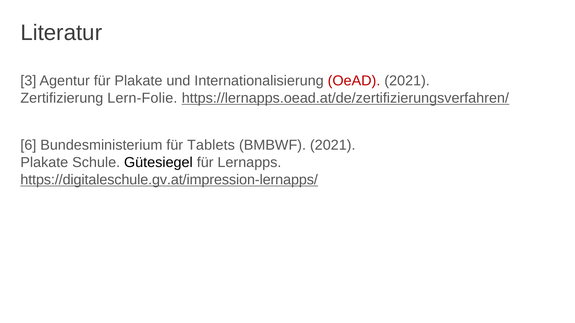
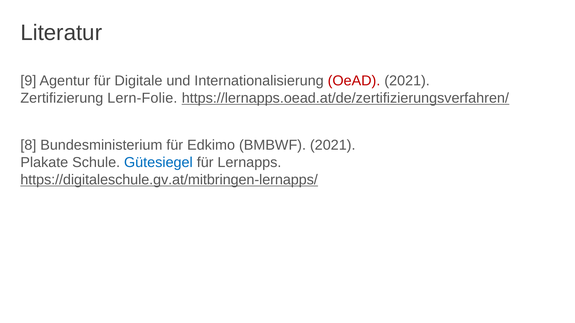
3: 3 -> 9 (28, 81)
für Plakate: Plakate -> Digitale (138, 81)
6: 6 -> 8 (28, 145)
Tablets: Tablets -> Edkimo (211, 145)
Gütesiegel colour: black -> blue (158, 163)
https://digitaleschule.gv.at/impression-lernapps/: https://digitaleschule.gv.at/impression-lernapps/ -> https://digitaleschule.gv.at/mitbringen-lernapps/ (169, 180)
